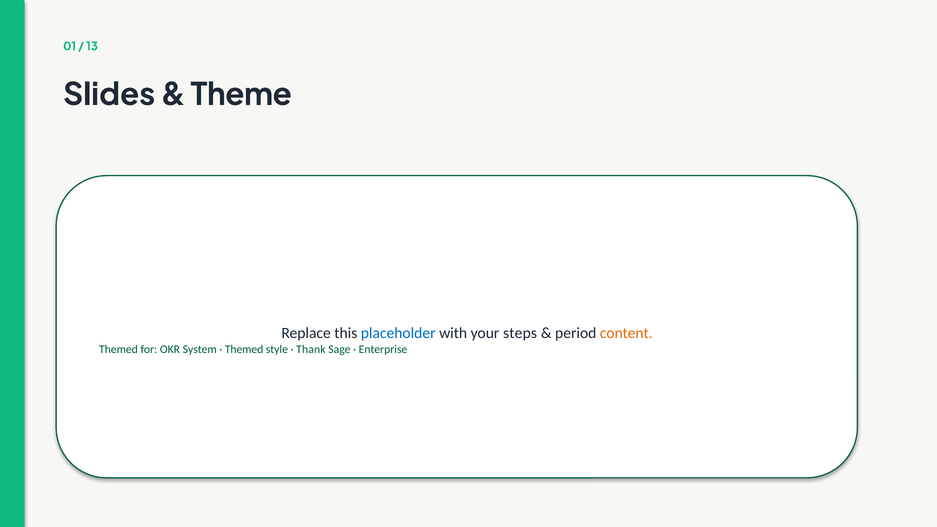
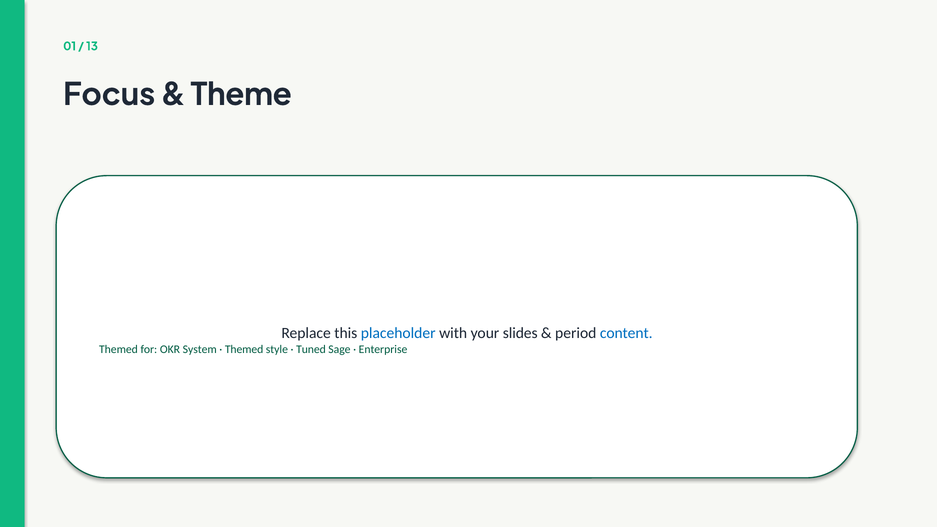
Slides: Slides -> Focus (109, 95)
steps: steps -> slides (520, 333)
content colour: orange -> blue (626, 333)
Thank: Thank -> Tuned (311, 349)
